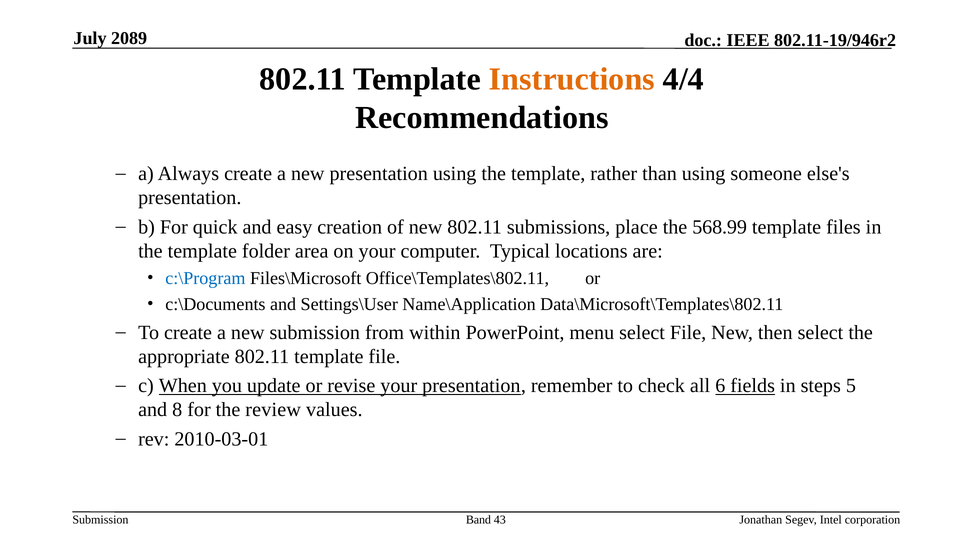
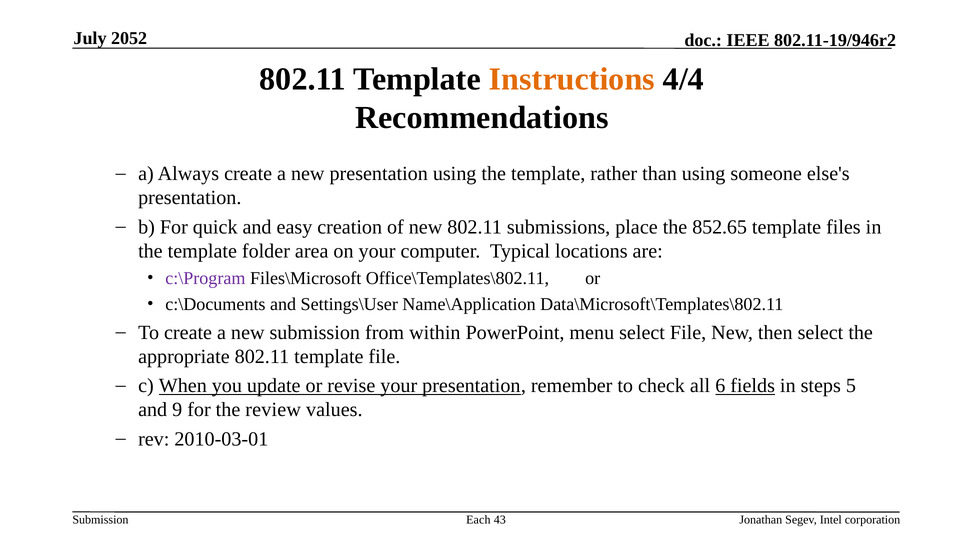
2089: 2089 -> 2052 (129, 38)
568.99: 568.99 -> 852.65 (720, 227)
c:\Program colour: blue -> purple (205, 278)
8: 8 -> 9 (177, 410)
Band: Band -> Each (478, 520)
